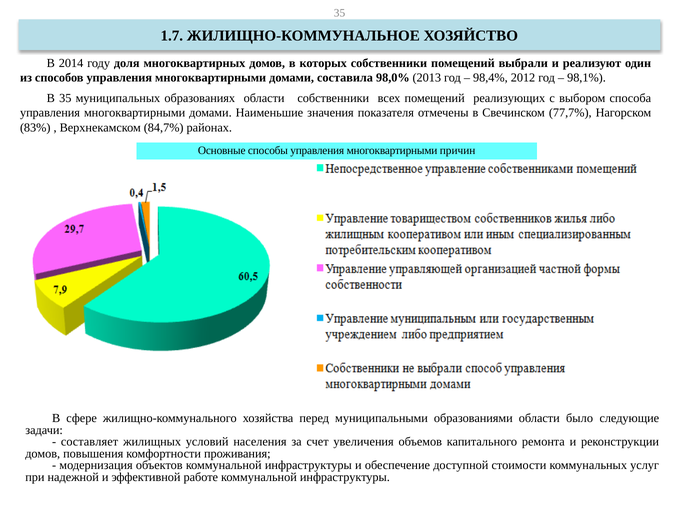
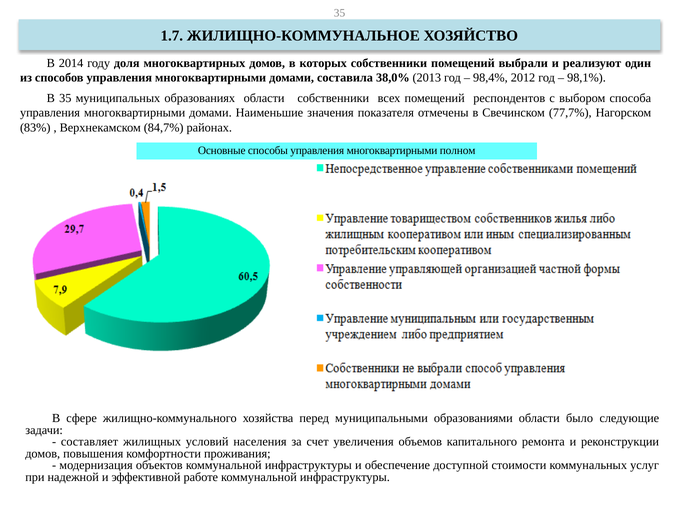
98,0%: 98,0% -> 38,0% (393, 78)
реализующих: реализующих -> респондентов (509, 98)
причин: причин -> полном (458, 151)
